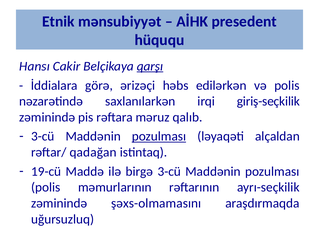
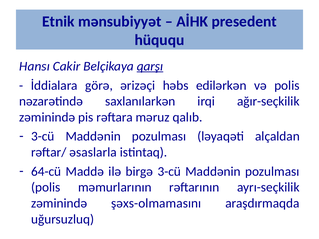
giriş-seçkilik: giriş-seçkilik -> ağır-seçkilik (268, 101)
pozulması underline: present -> none (159, 137)
qadağan: qadağan -> əsaslarla (93, 152)
19-cü: 19-cü -> 64-cü (46, 172)
